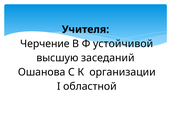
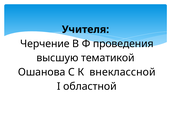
устойчивой: устойчивой -> проведения (123, 44)
заседаний: заседаний -> тематикой (108, 58)
организации: организации -> внеклассной (123, 72)
